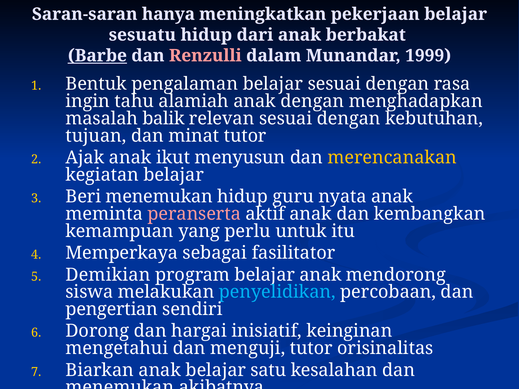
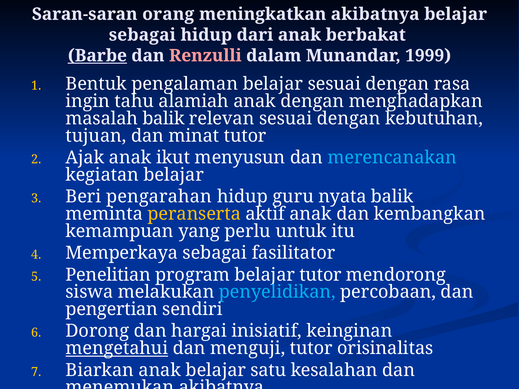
hanya: hanya -> orang (168, 14)
meningkatkan pekerjaan: pekerjaan -> akibatnya (375, 14)
sesuatu: sesuatu -> sebagai (142, 35)
merencanakan colour: yellow -> light blue (392, 158)
Beri menemukan: menemukan -> pengarahan (159, 197)
nyata anak: anak -> balik (392, 197)
peranserta colour: pink -> yellow (194, 214)
Demikian: Demikian -> Penelitian (108, 275)
belajar anak: anak -> tutor (321, 275)
mengetahui underline: none -> present (117, 349)
